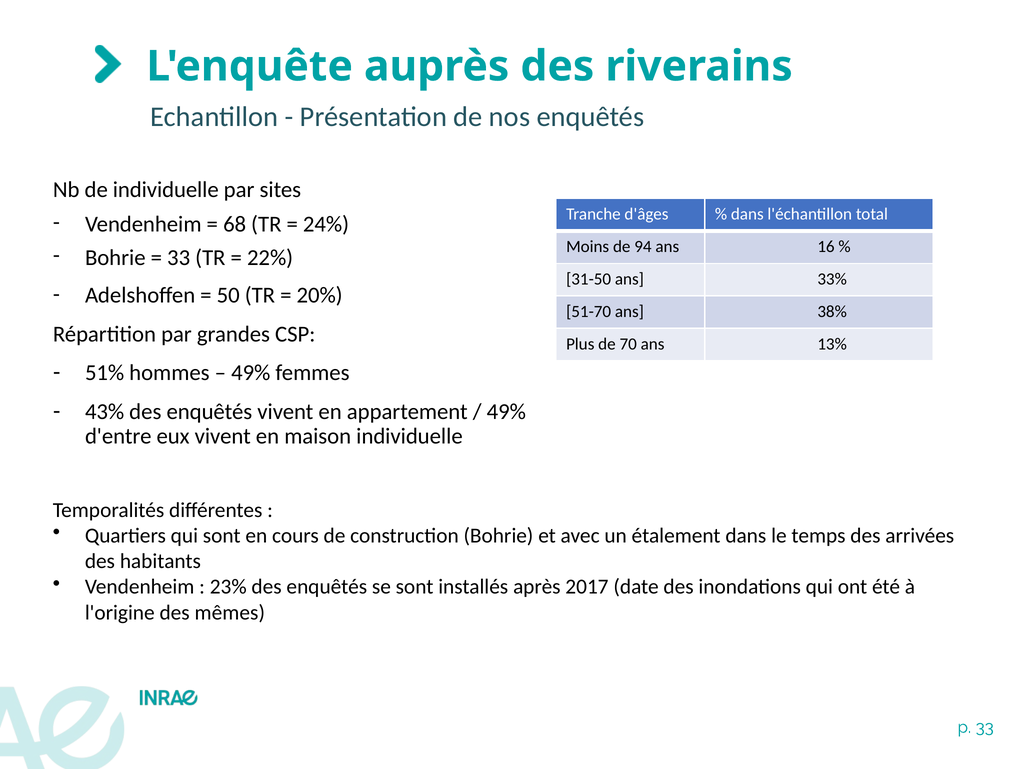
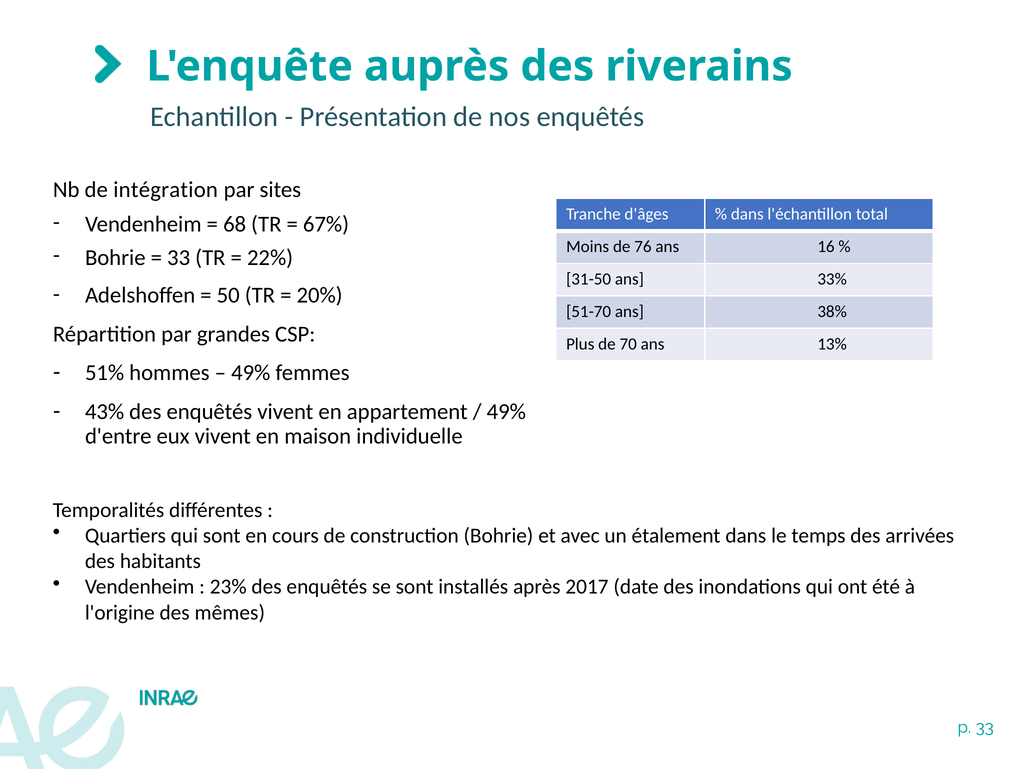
de individuelle: individuelle -> intégration (166, 190)
24%: 24% -> 67% (326, 224)
94: 94 -> 76 (643, 247)
